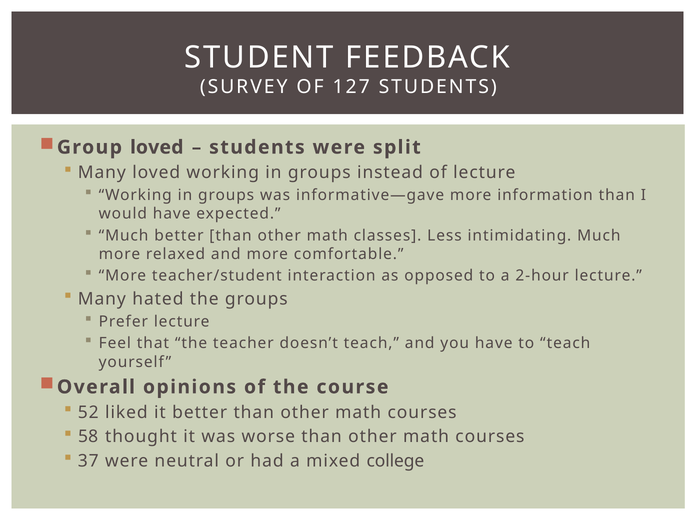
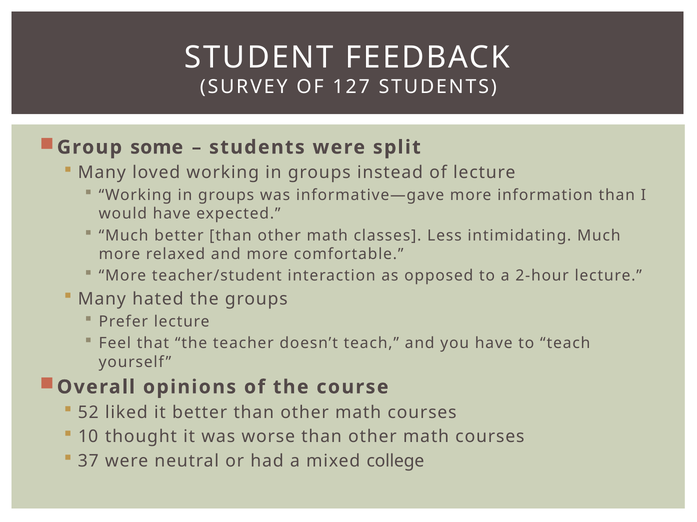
Group loved: loved -> some (157, 147)
58: 58 -> 10 (88, 437)
